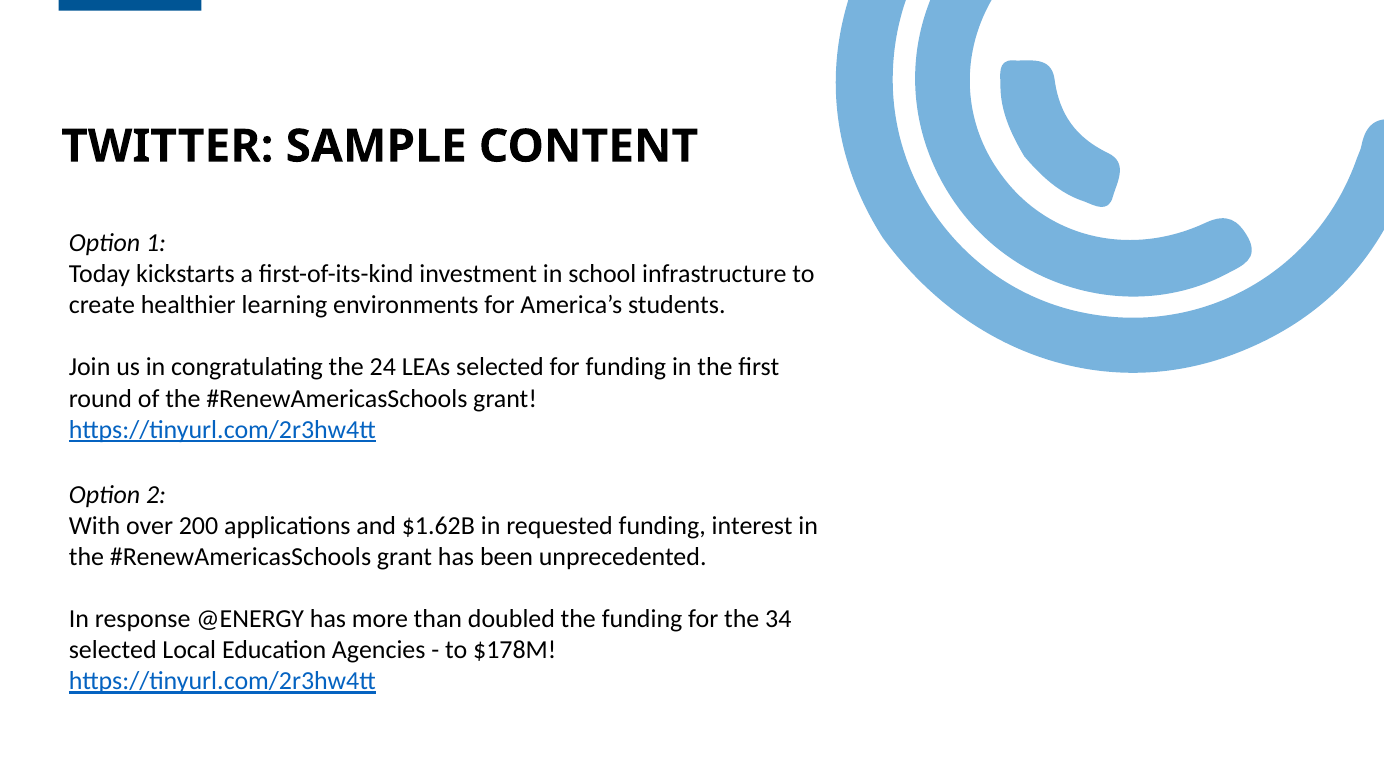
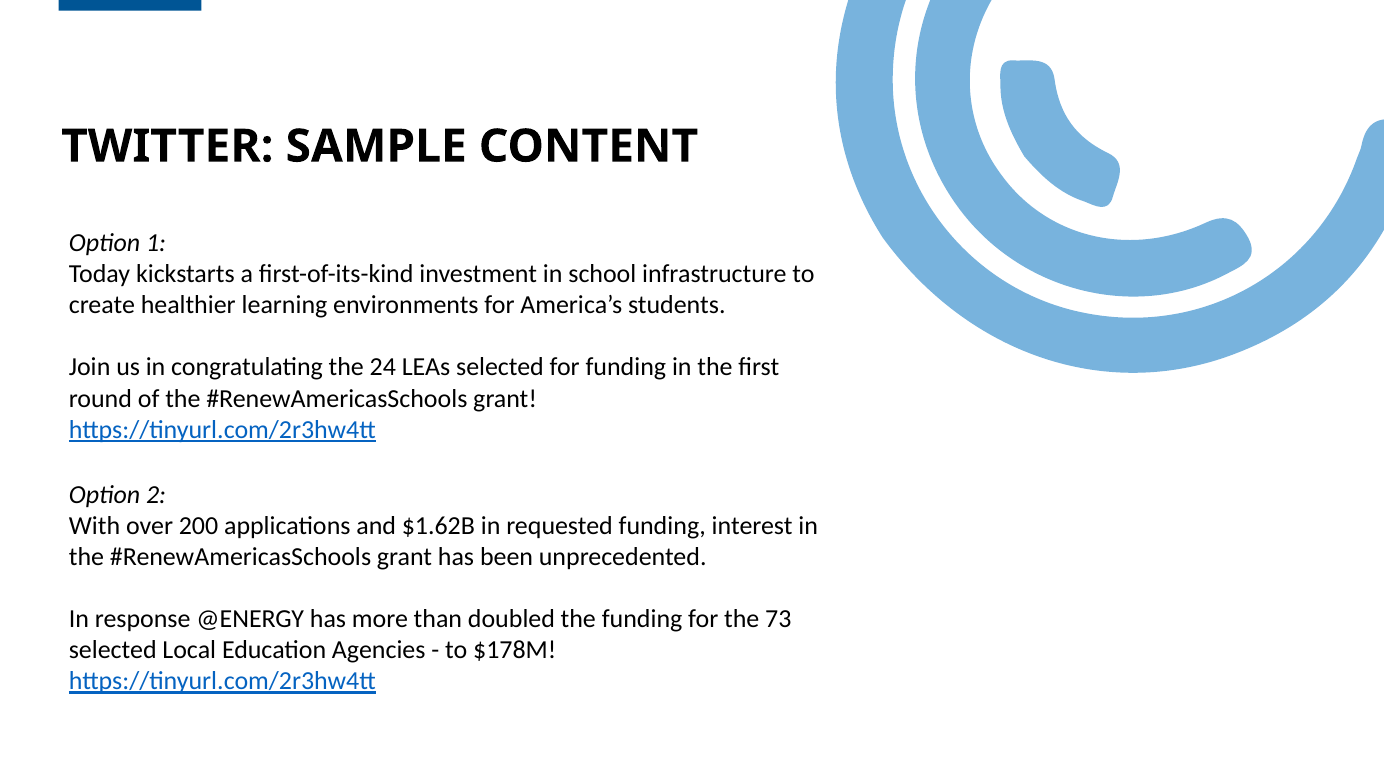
34: 34 -> 73 (778, 619)
